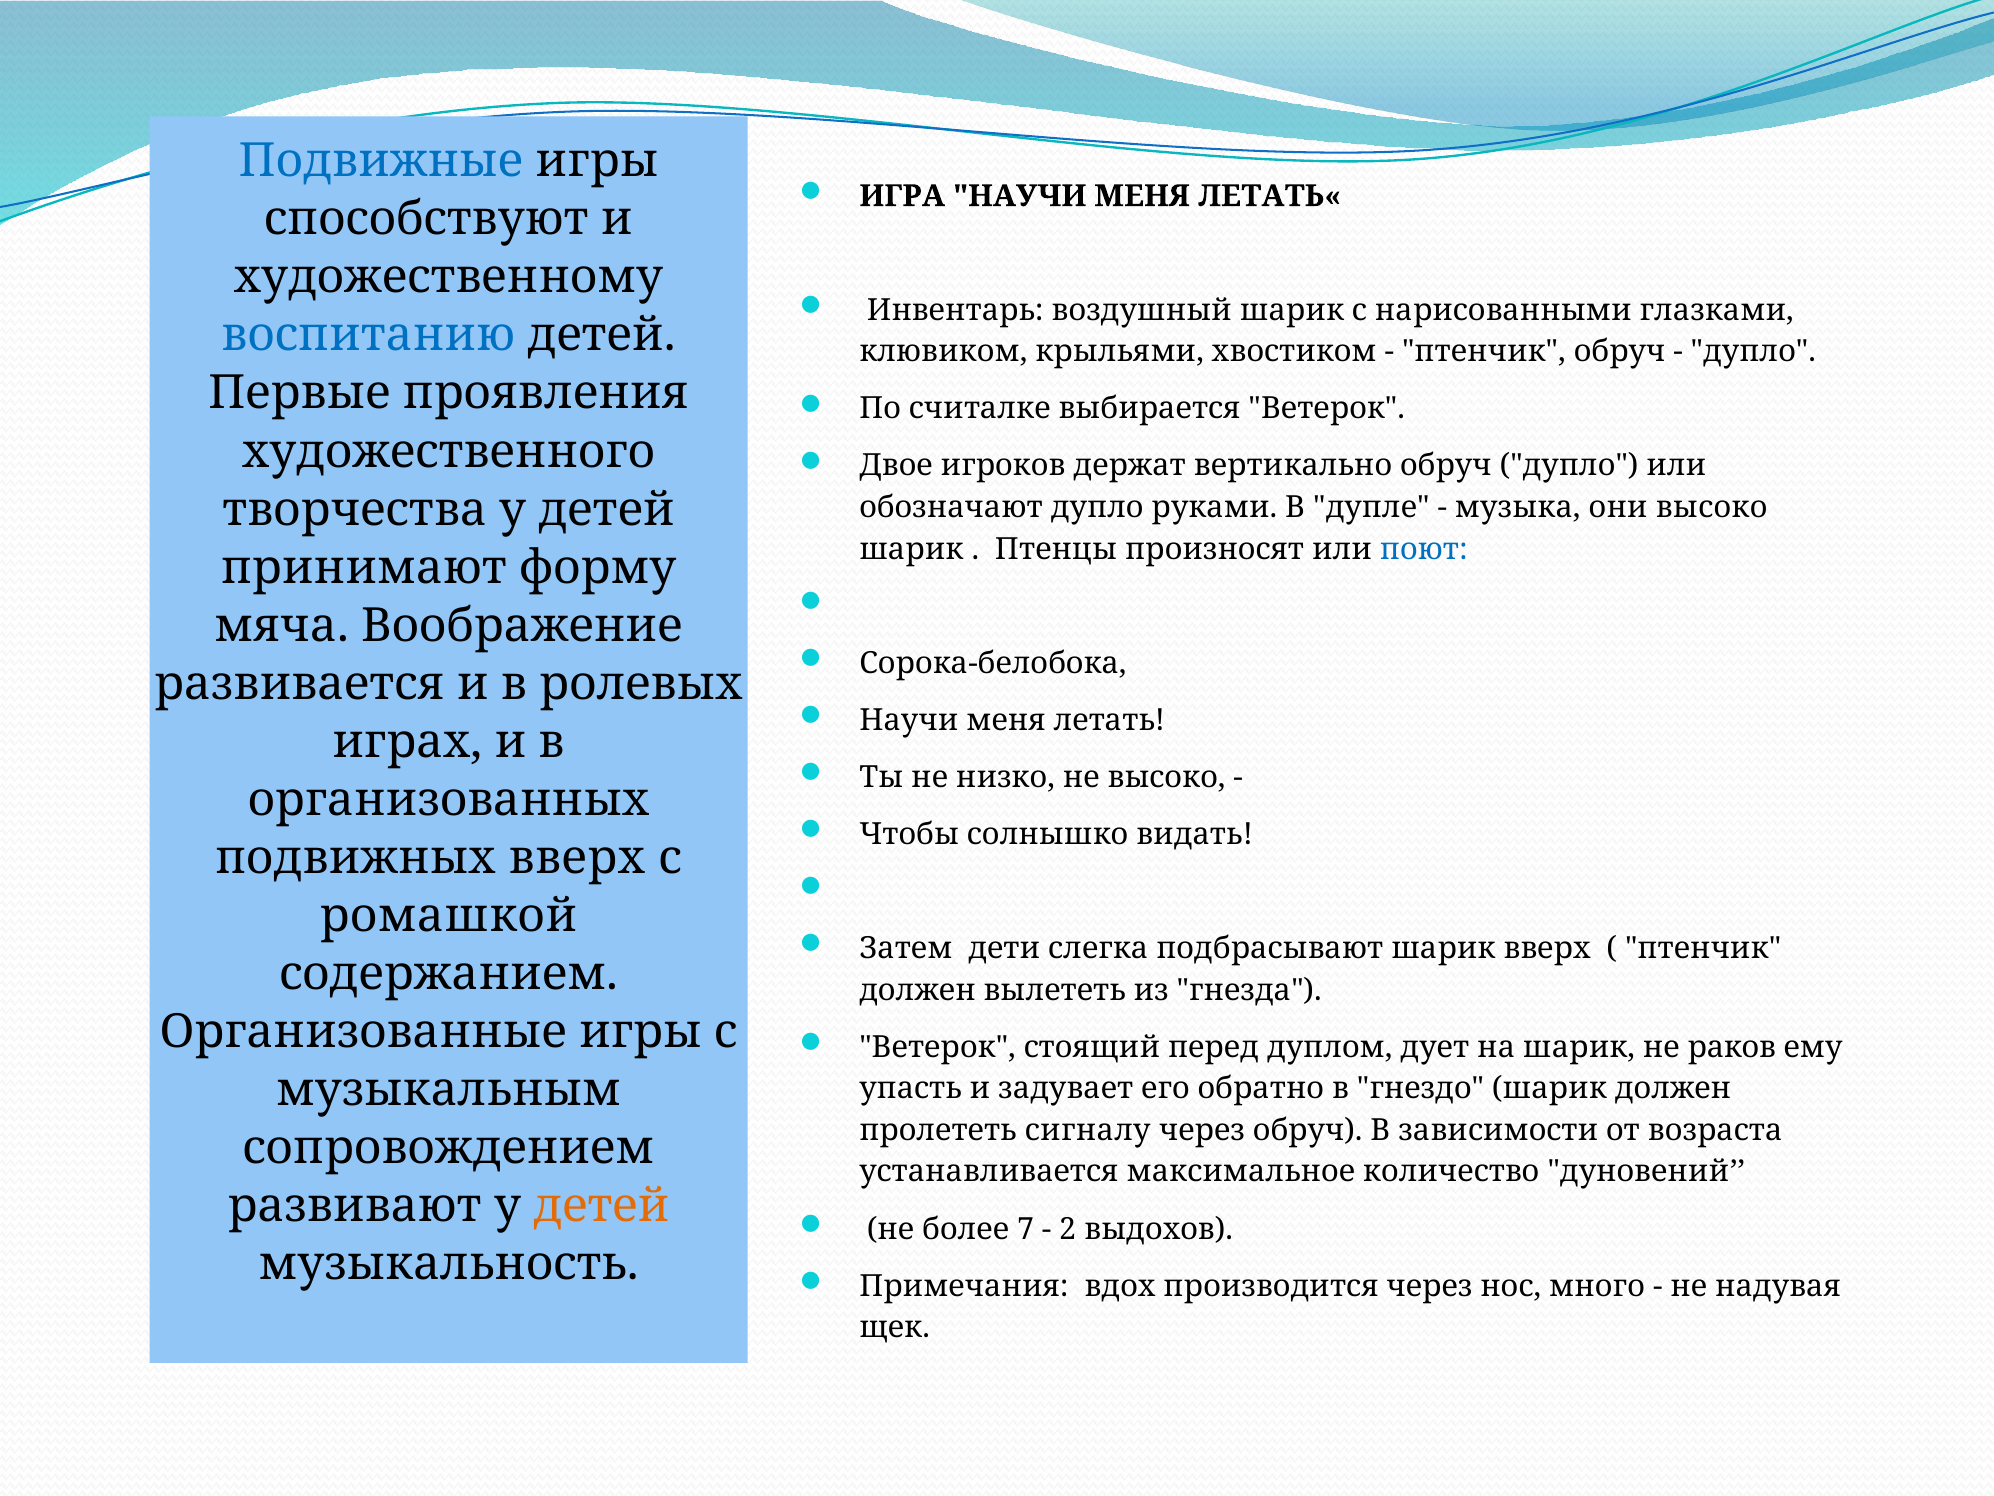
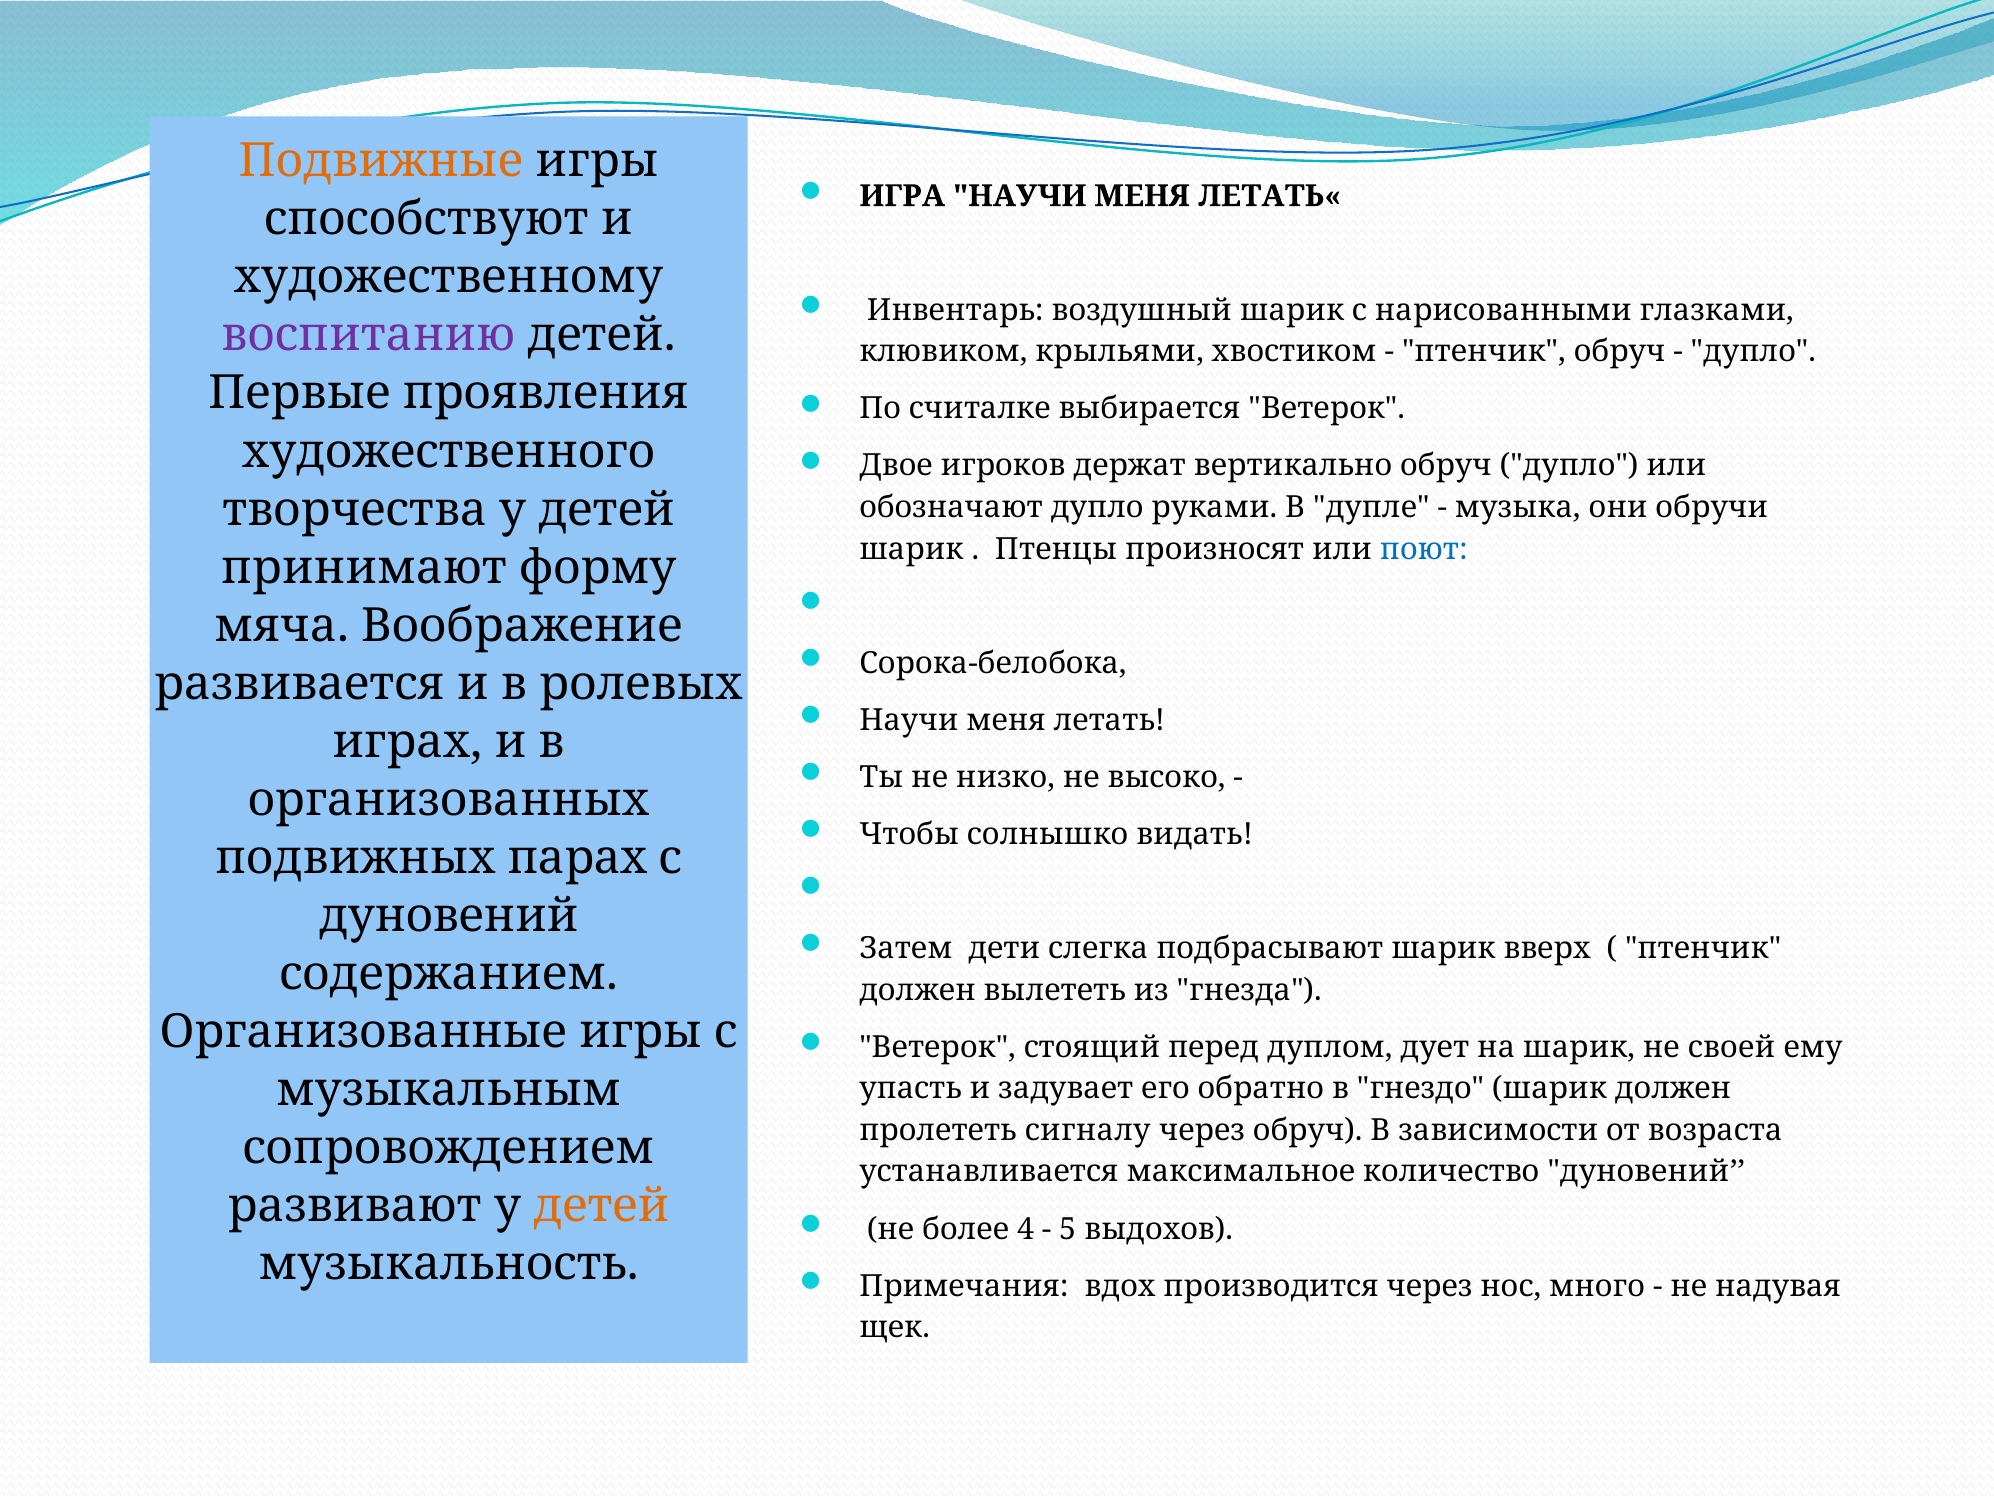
Подвижные colour: blue -> orange (381, 161)
воспитанию colour: blue -> purple (368, 335)
они высоко: высоко -> обручи (1712, 507)
подвижных вверх: вверх -> парах (577, 857)
ромашкой: ромашкой -> дуновений (449, 915)
раков: раков -> своей (1732, 1047)
7: 7 -> 4 (1026, 1229)
2: 2 -> 5 (1068, 1229)
